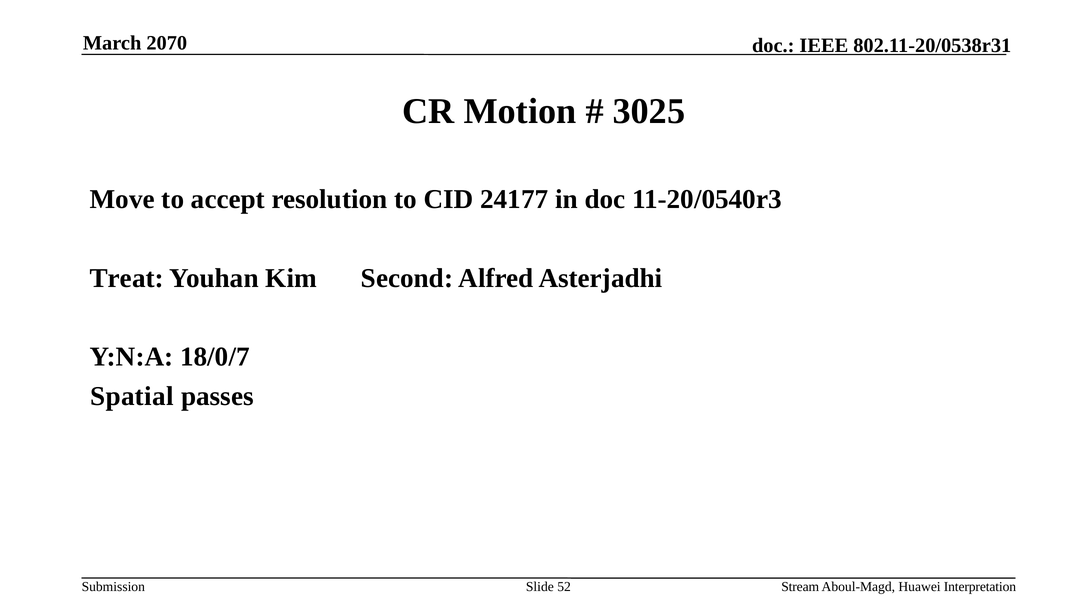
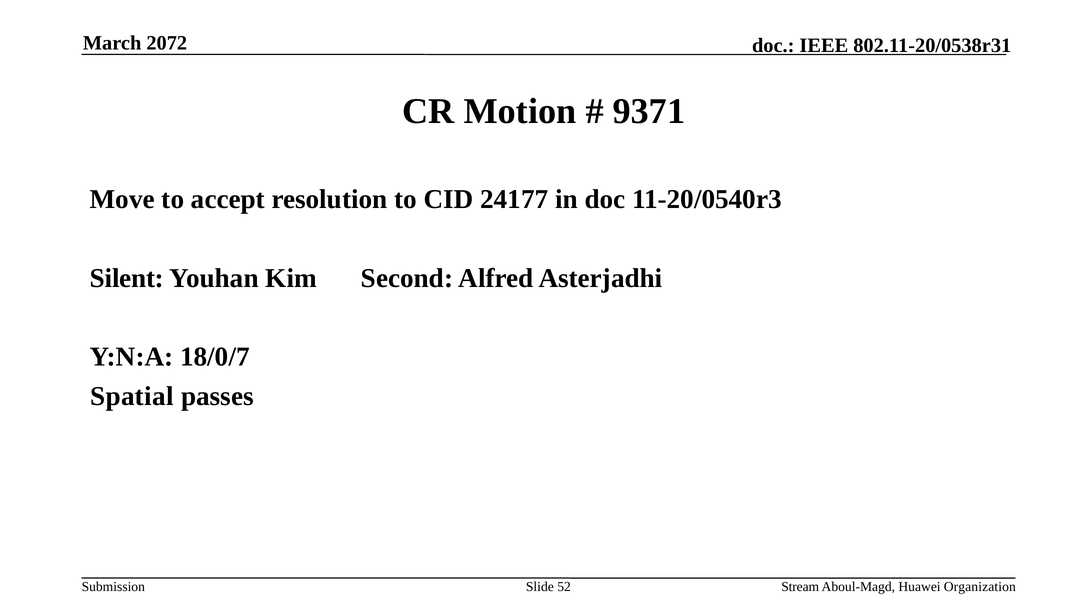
2070: 2070 -> 2072 (167, 43)
3025: 3025 -> 9371 (649, 111)
Treat: Treat -> Silent (127, 278)
Interpretation: Interpretation -> Organization (980, 587)
